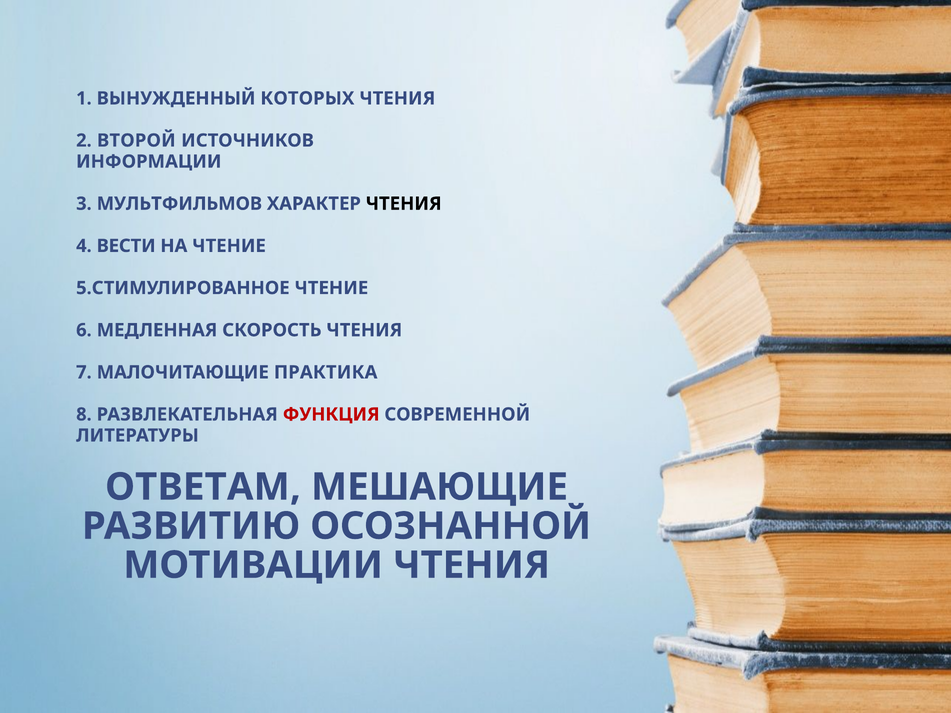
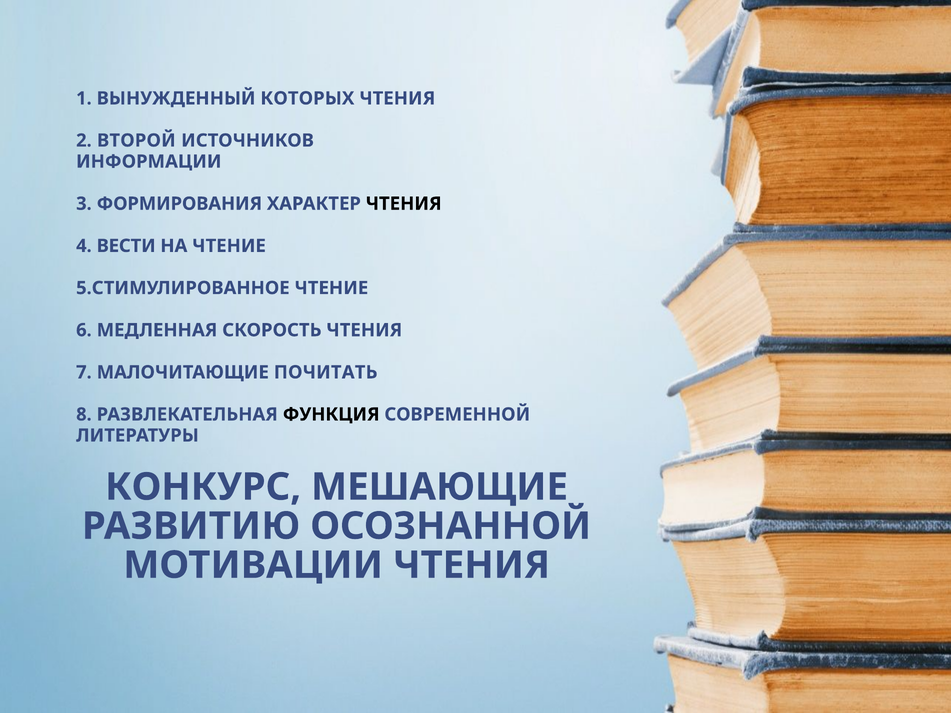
МУЛЬТФИЛЬМОВ: МУЛЬТФИЛЬМОВ -> ФОРМИРОВАНИЯ (179, 204)
ПРАКТИКА: ПРАКТИКА -> ПОЧИТАТЬ (326, 372)
ФУНКЦИЯ colour: red -> black (331, 415)
ОТВЕТАМ: ОТВЕТАМ -> КОНКУРС (203, 487)
